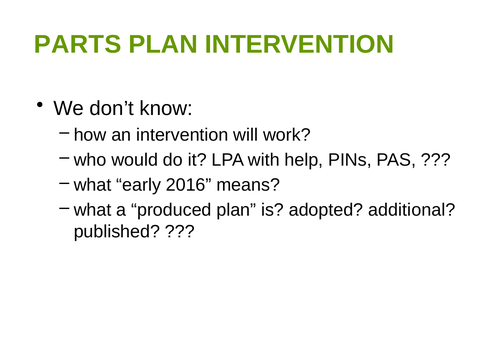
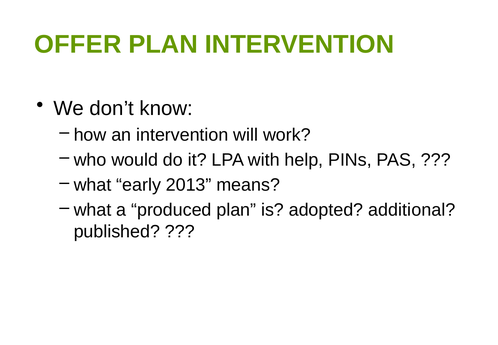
PARTS: PARTS -> OFFER (78, 44)
2016: 2016 -> 2013 (189, 185)
